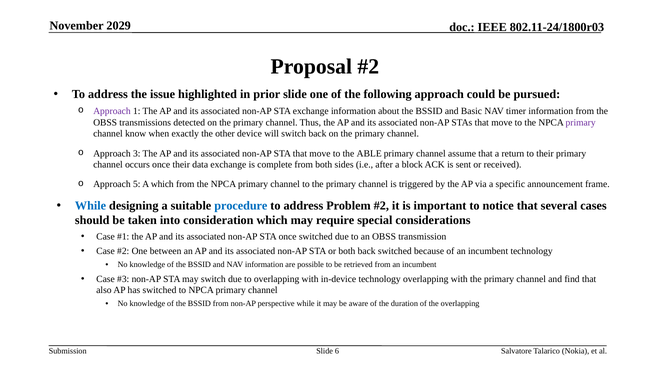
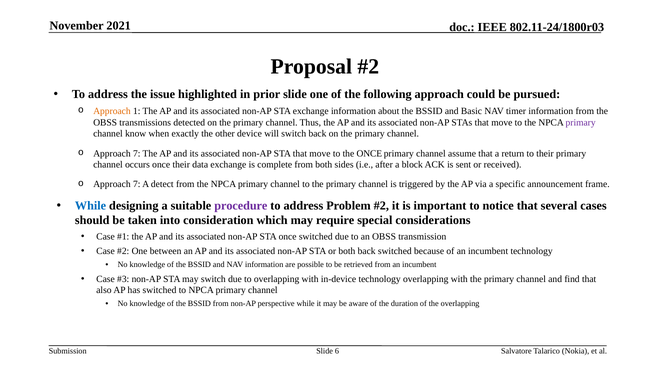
2029: 2029 -> 2021 (119, 26)
Approach colour: purple -> orange (112, 111)
3: 3 -> 7 (137, 153)
the ABLE: ABLE -> ONCE (369, 153)
5: 5 -> 7 (137, 184)
A which: which -> detect (162, 184)
procedure colour: blue -> purple (241, 205)
